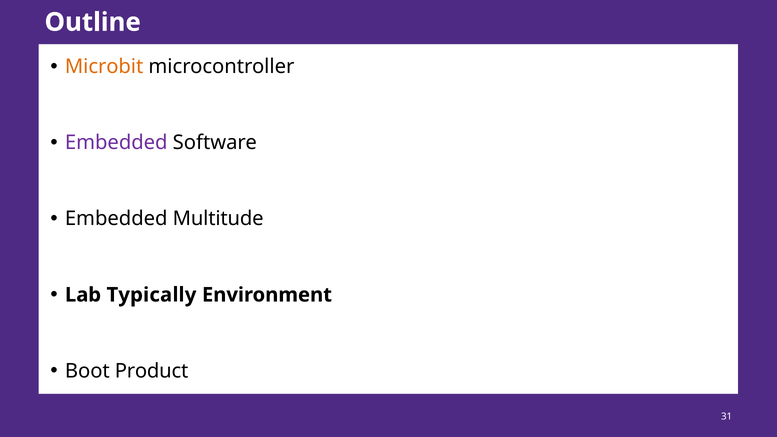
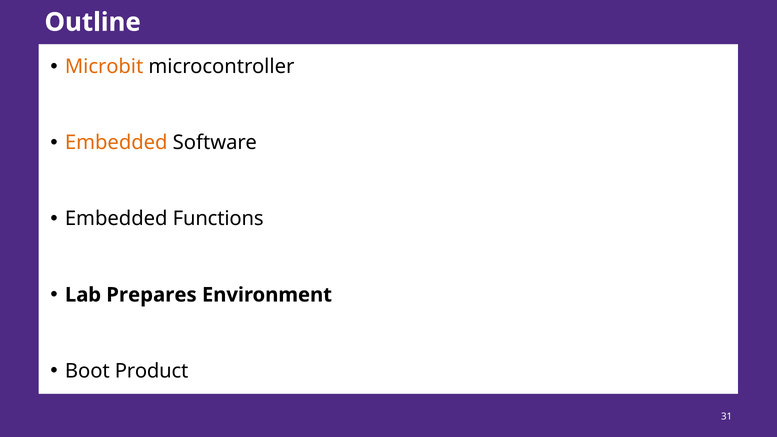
Embedded colour: purple -> orange (116, 143)
Multitude: Multitude -> Functions (218, 219)
Typically: Typically -> Prepares (151, 295)
